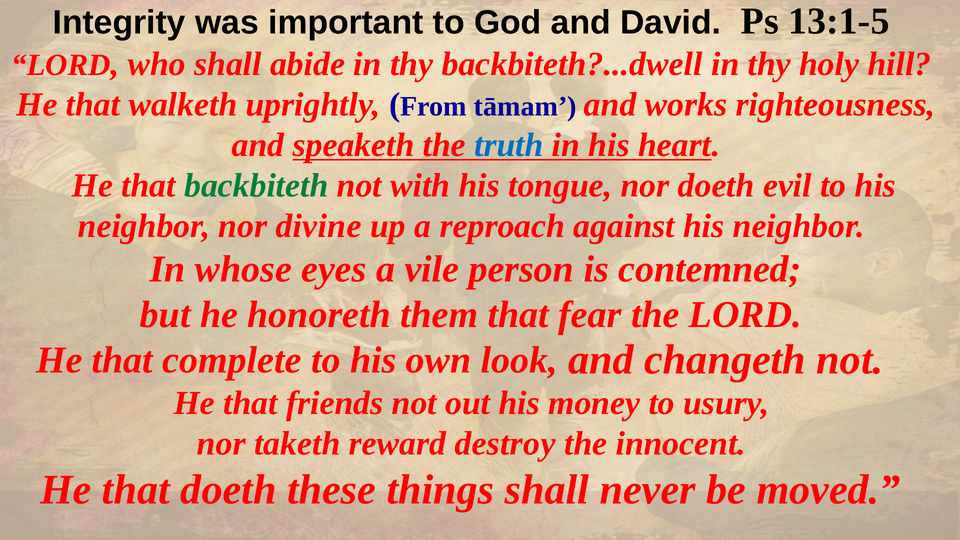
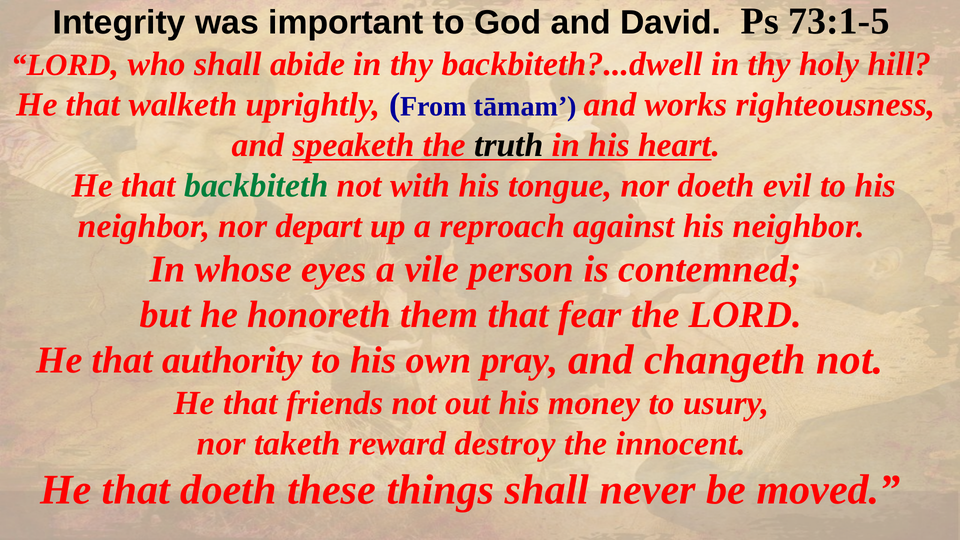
13:1-5: 13:1-5 -> 73:1-5 (839, 21)
truth colour: blue -> black (509, 145)
divine: divine -> depart (319, 226)
complete: complete -> authority (232, 360)
look: look -> pray (519, 360)
